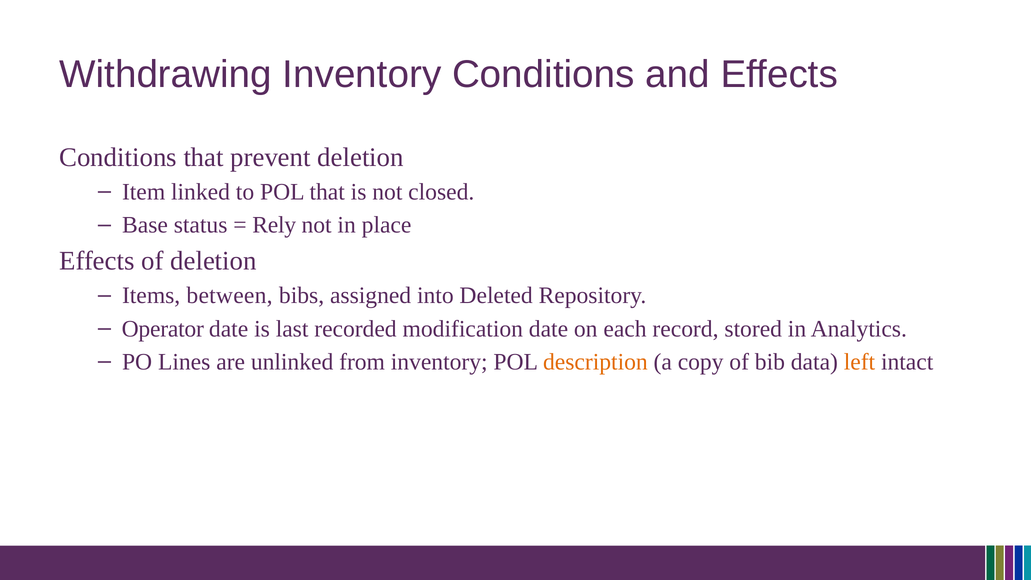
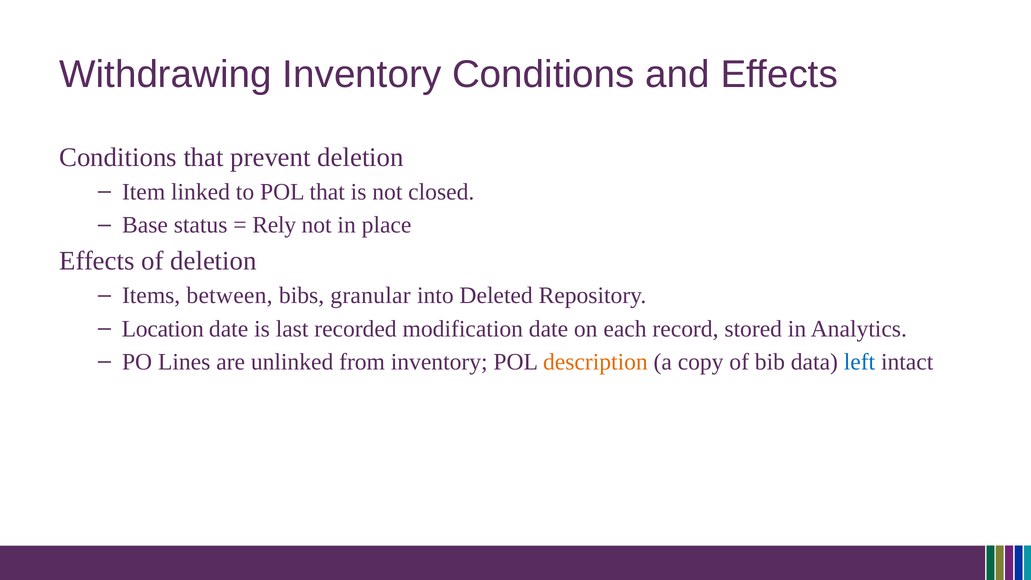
assigned: assigned -> granular (370, 296)
Operator: Operator -> Location (163, 329)
left colour: orange -> blue (859, 362)
